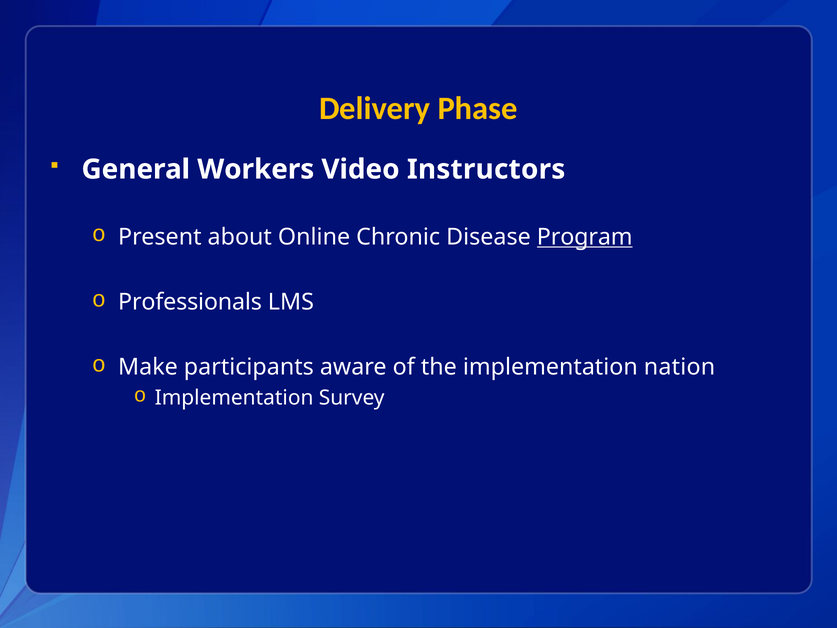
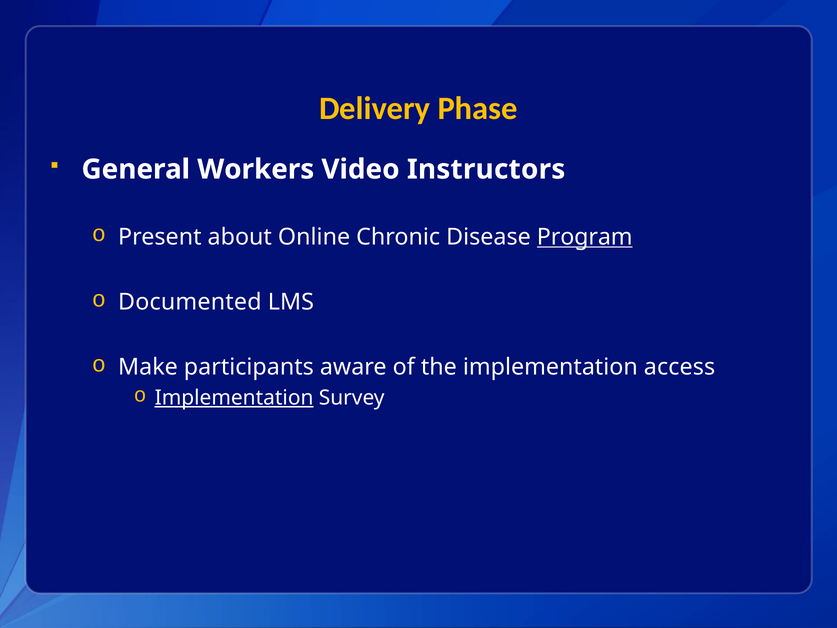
Professionals: Professionals -> Documented (190, 302)
nation: nation -> access (680, 367)
Implementation underline: none -> present (234, 398)
